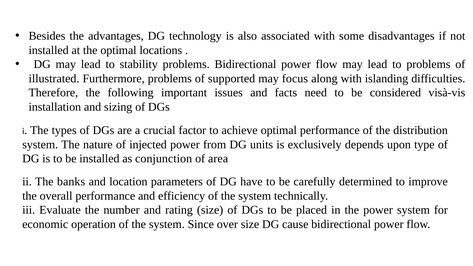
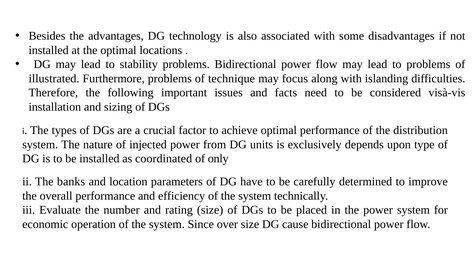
supported: supported -> technique (232, 79)
conjunction: conjunction -> coordinated (164, 159)
area: area -> only (218, 159)
